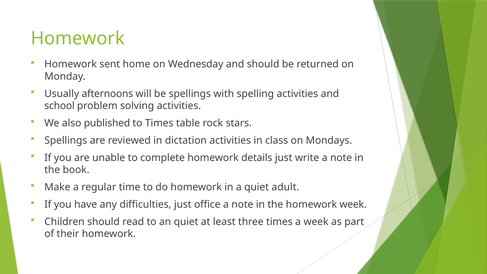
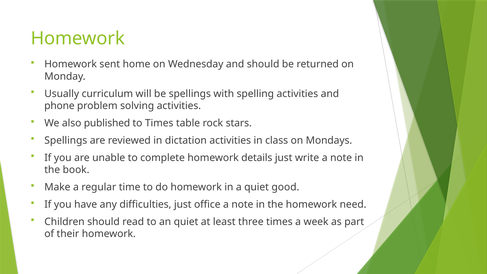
afternoons: afternoons -> curriculum (107, 94)
school: school -> phone (59, 106)
adult: adult -> good (285, 187)
homework week: week -> need (353, 204)
